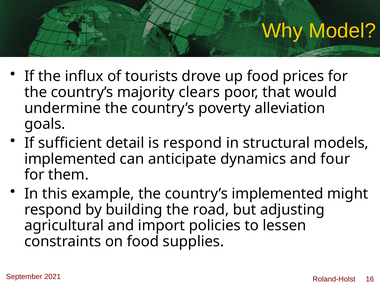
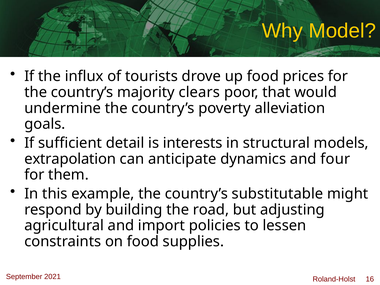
is respond: respond -> interests (193, 143)
implemented: implemented -> extrapolation (70, 159)
country’s implemented: implemented -> substitutable (277, 194)
